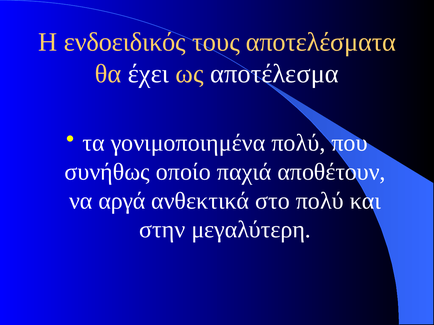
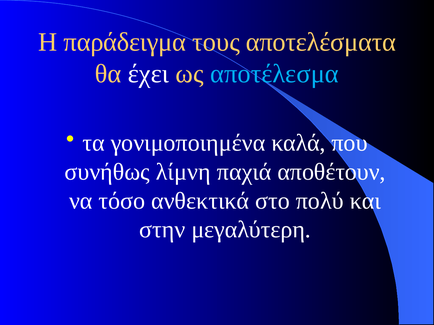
ενδοειδικός: ενδοειδικός -> παράδειγμα (125, 42)
αποτέλεσμα colour: white -> light blue (275, 74)
γονιμοποιημένα πολύ: πολύ -> καλά (299, 143)
οποίο: οποίο -> λίμνη (183, 172)
αργά: αργά -> τόσο (122, 201)
